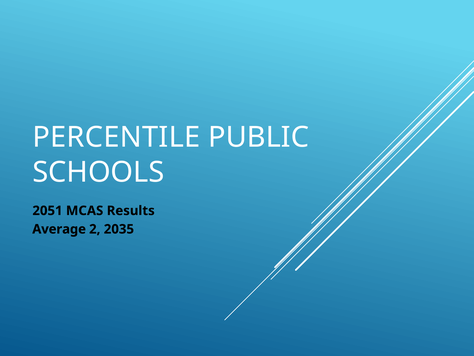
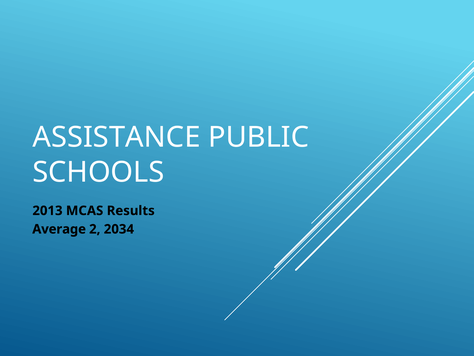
PERCENTILE: PERCENTILE -> ASSISTANCE (116, 137)
2051: 2051 -> 2013 (47, 210)
2035: 2035 -> 2034 (119, 229)
